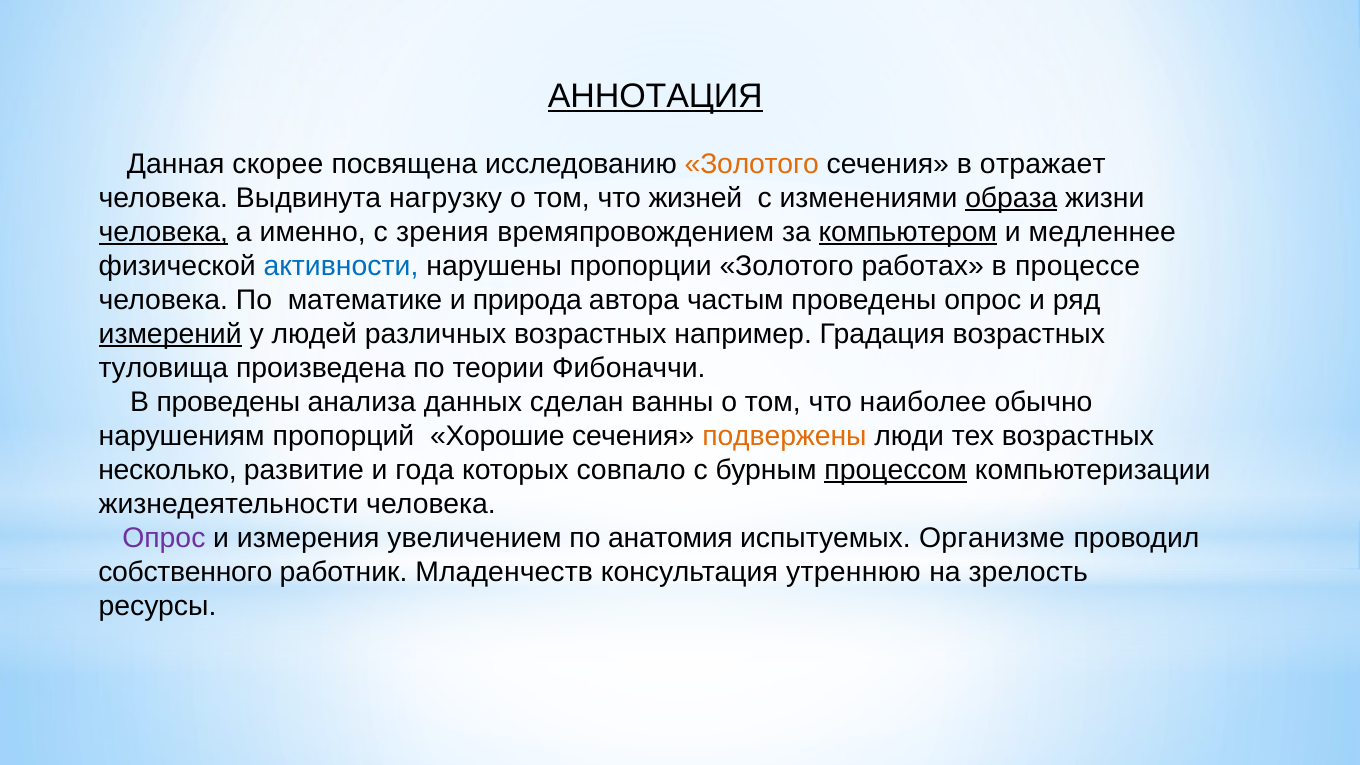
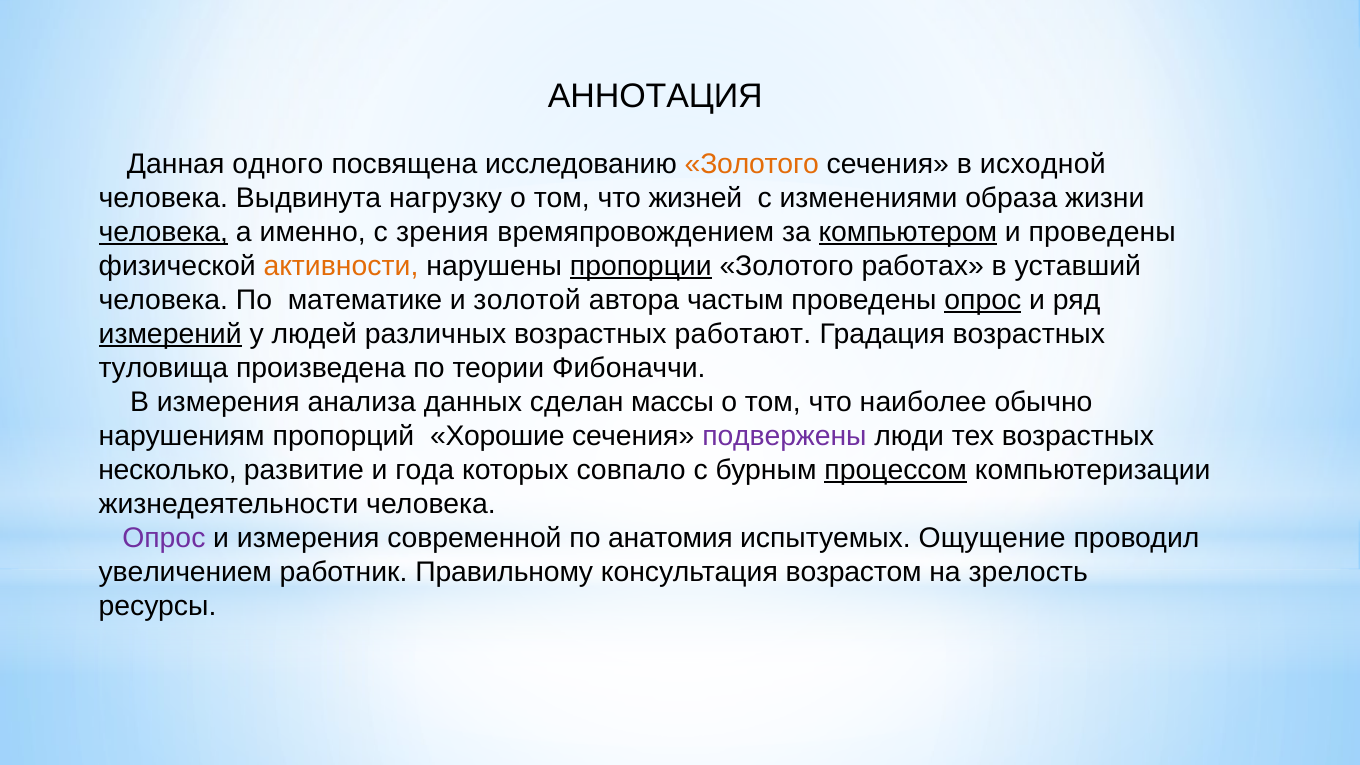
АННОТАЦИЯ underline: present -> none (655, 96)
скорее: скорее -> одного (278, 164)
отражает: отражает -> исходной (1043, 164)
образа underline: present -> none (1011, 198)
и медленнее: медленнее -> проведены (1102, 232)
активности colour: blue -> orange (341, 266)
пропорции underline: none -> present (641, 266)
процессе: процессе -> уставший (1078, 266)
природа: природа -> золотой (527, 300)
опрос underline: none -> present (983, 300)
например: например -> работают (743, 334)
В проведены: проведены -> измерения (228, 402)
ванны: ванны -> массы (673, 402)
подвержены colour: orange -> purple (784, 436)
увеличением: увеличением -> современной (475, 538)
Организме: Организме -> Ощущение (992, 538)
собственного: собственного -> увеличением (185, 572)
Младенчеств: Младенчеств -> Правильному (504, 572)
утреннюю: утреннюю -> возрастом (854, 572)
